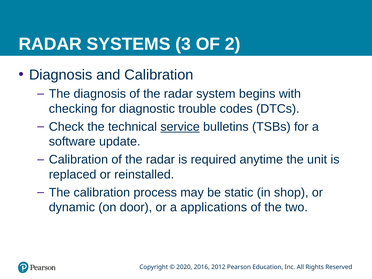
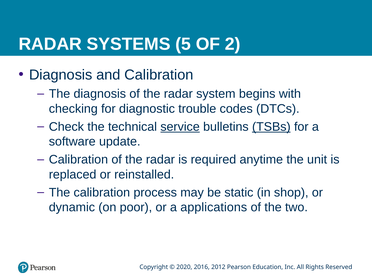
3: 3 -> 5 (183, 44)
TSBs underline: none -> present (271, 127)
door: door -> poor (136, 207)
